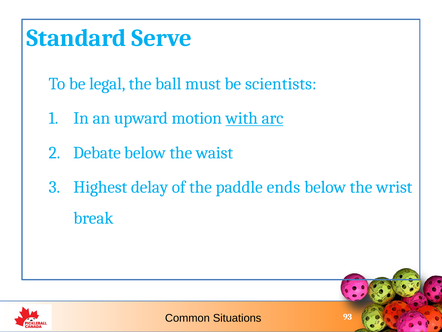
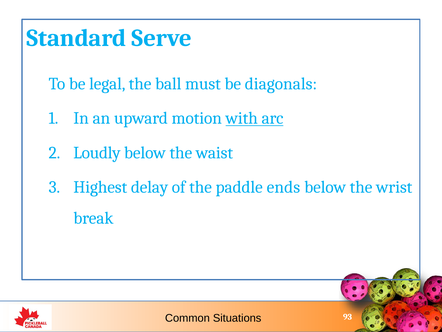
scientists: scientists -> diagonals (281, 84)
Debate: Debate -> Loudly (97, 152)
